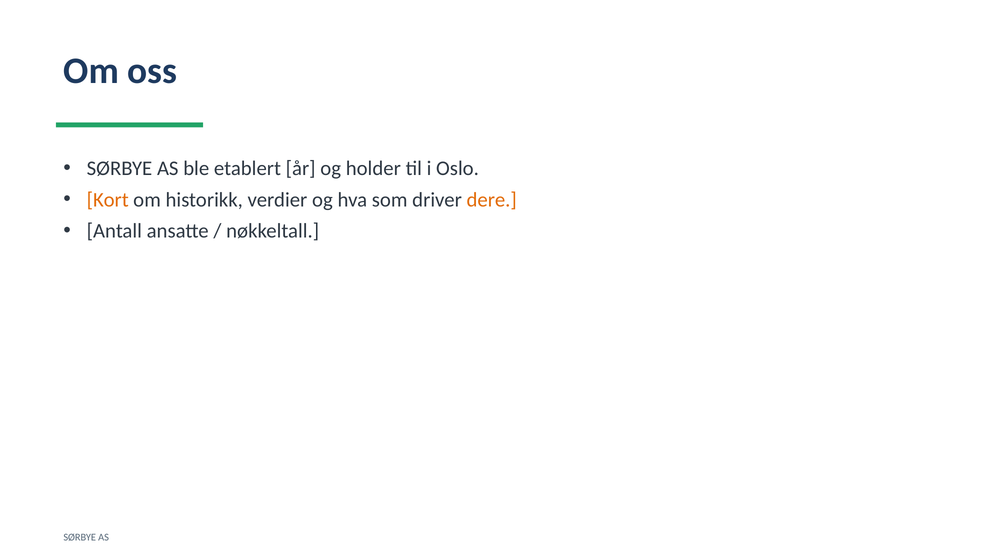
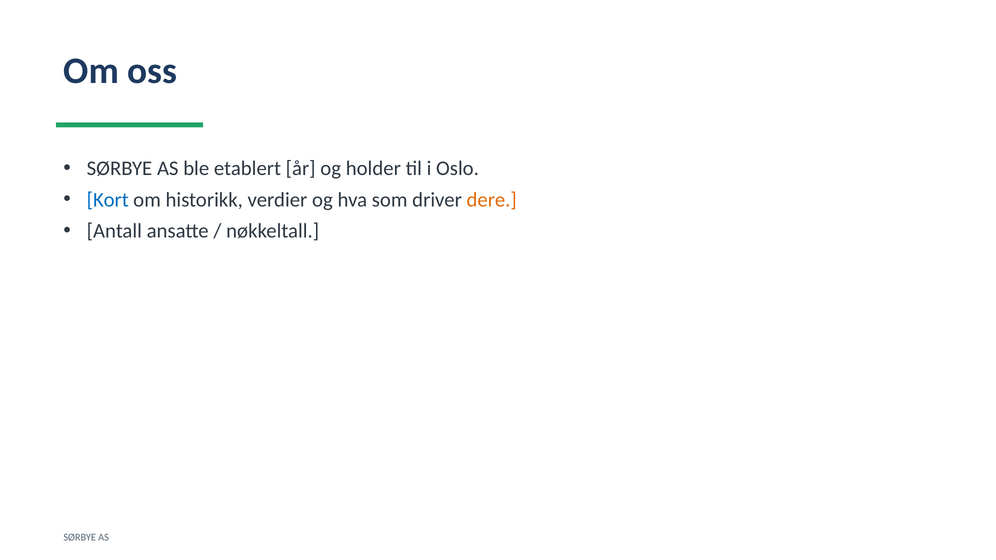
Kort colour: orange -> blue (108, 200)
